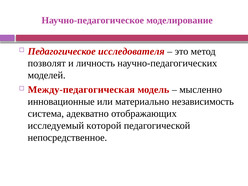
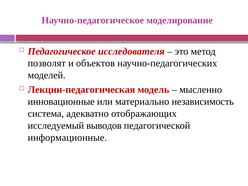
личность: личность -> объектов (95, 63)
Между-педагогическая: Между-педагогическая -> Лекции-педагогическая (81, 90)
которой: которой -> выводов (104, 126)
непосредственное: непосредственное -> информационные (67, 138)
